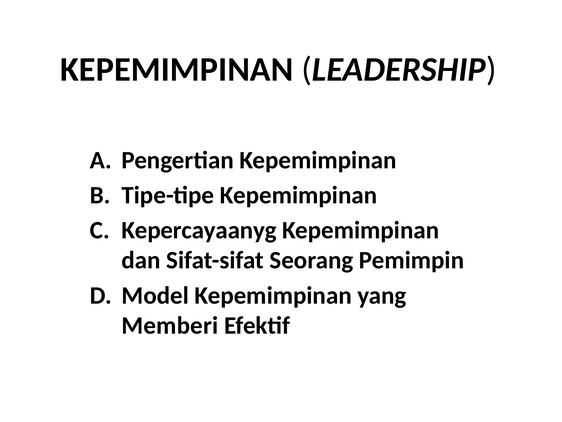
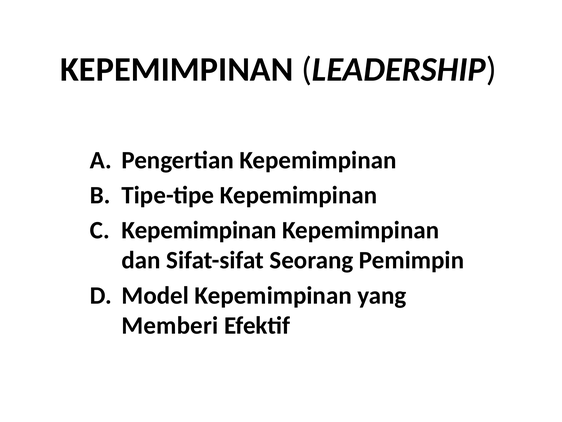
Kepercayaanyg: Kepercayaanyg -> Kepemimpinan (199, 230)
